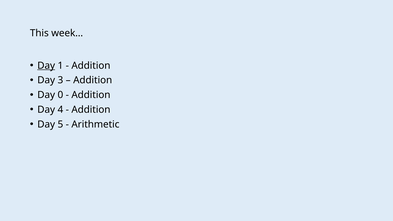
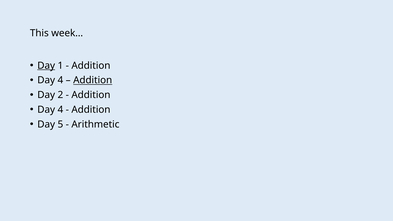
3: 3 -> 4 (60, 80)
Addition underline: none -> present (93, 80)
0: 0 -> 2 (60, 95)
